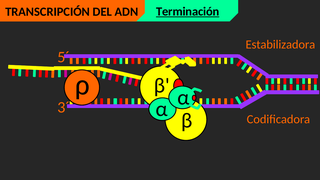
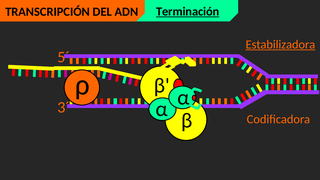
Estabilizadora underline: none -> present (280, 44)
